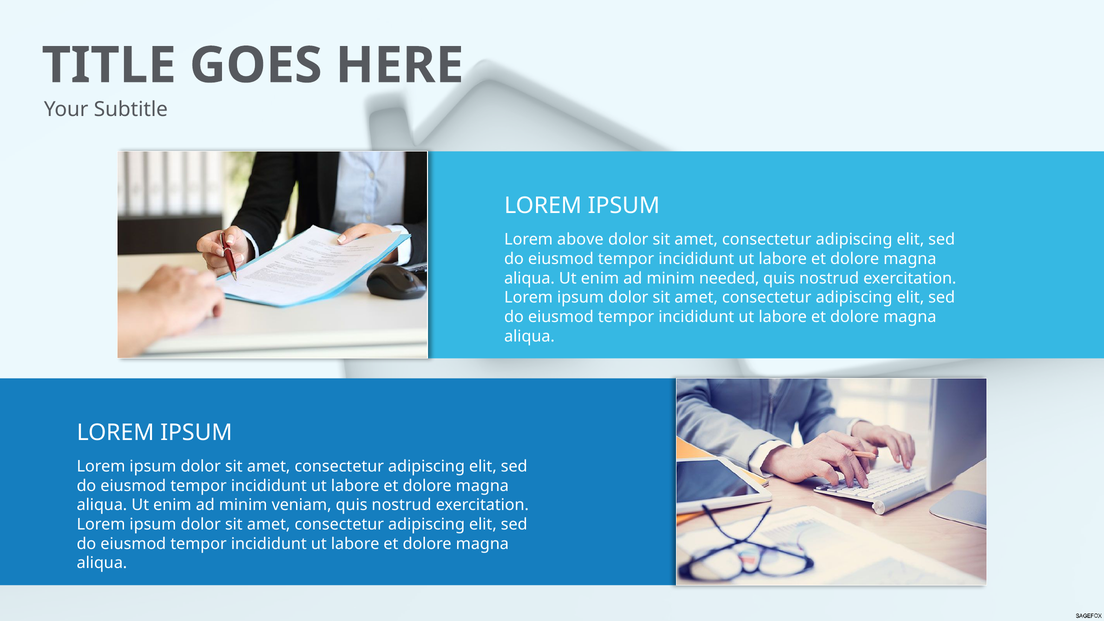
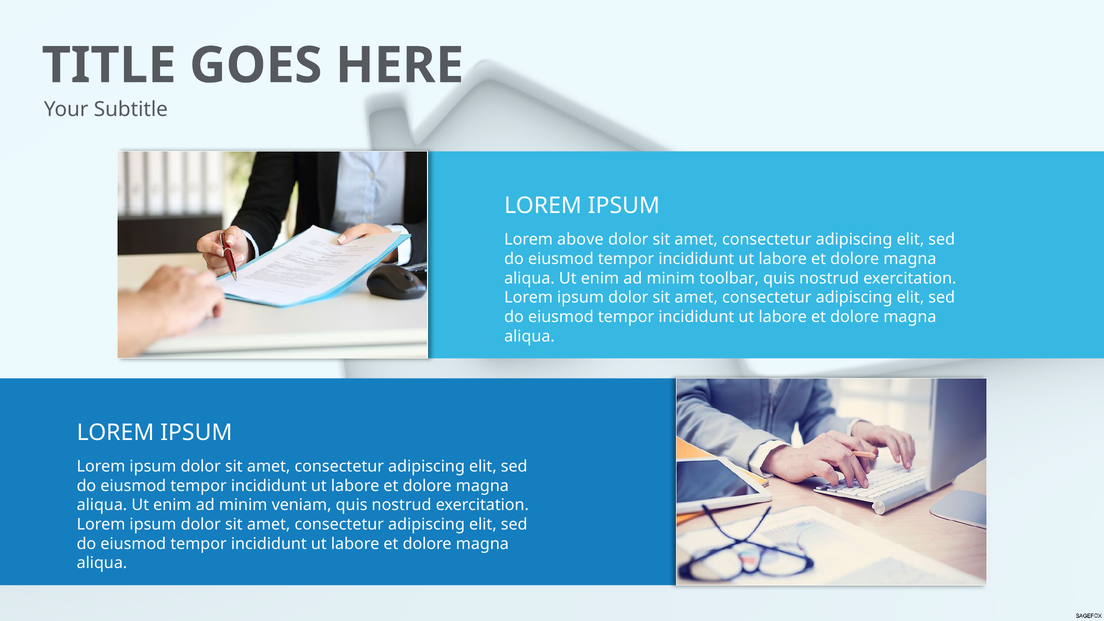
needed: needed -> toolbar (729, 278)
